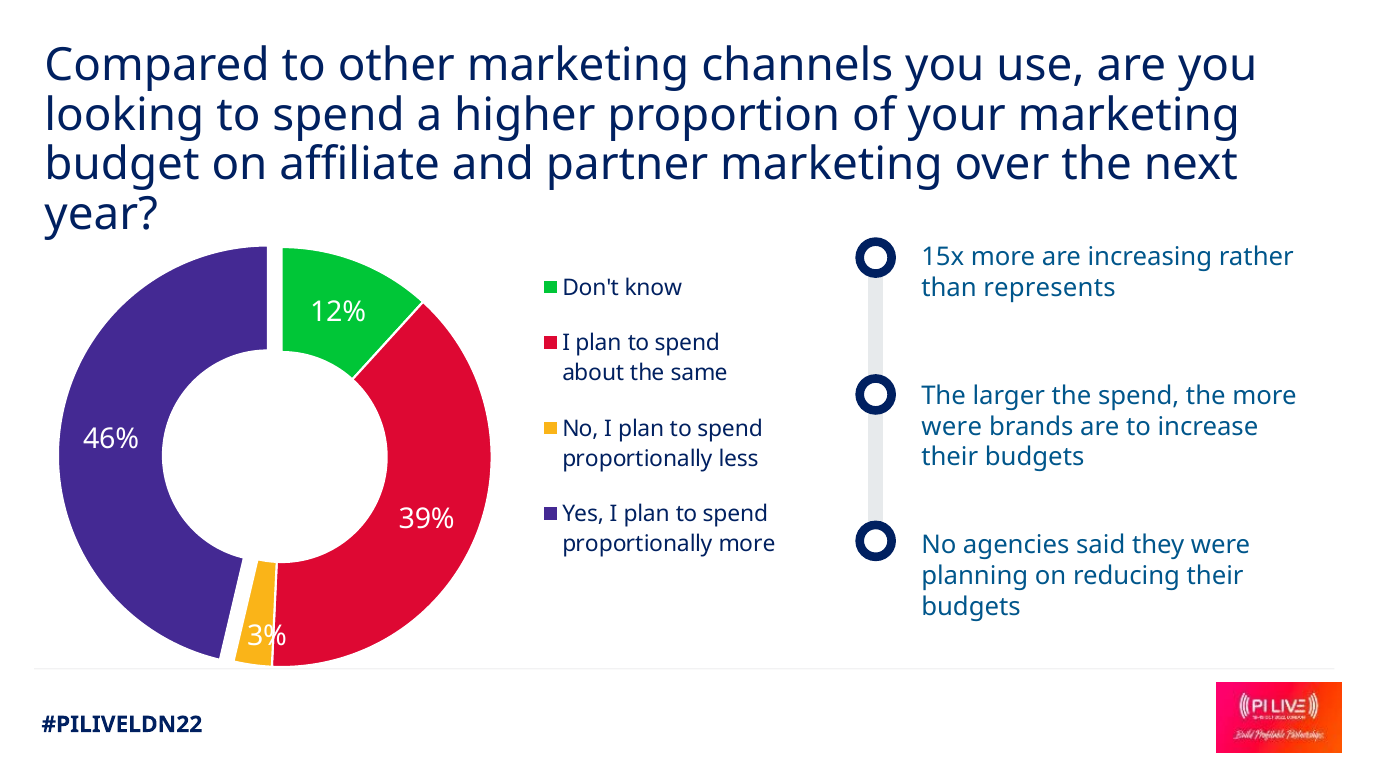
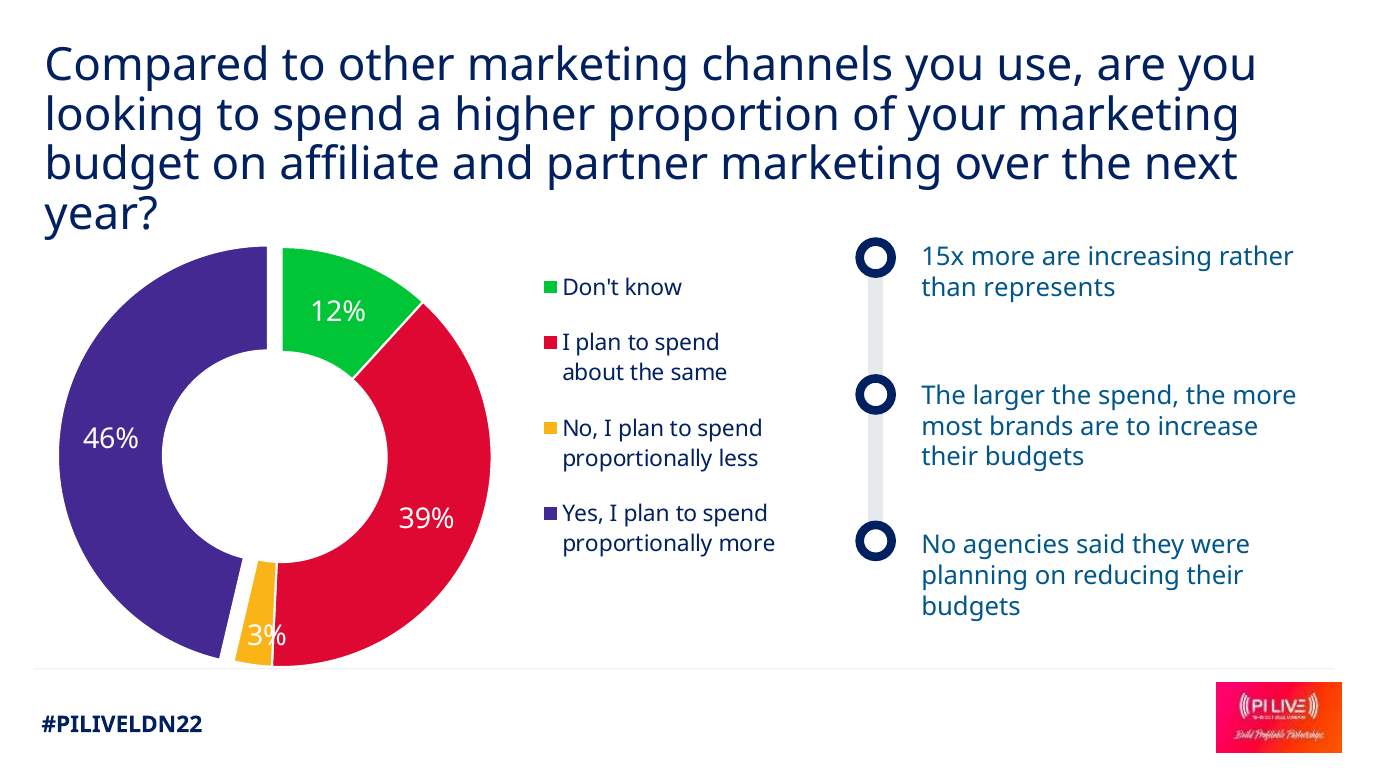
were: were -> most (952, 427)
